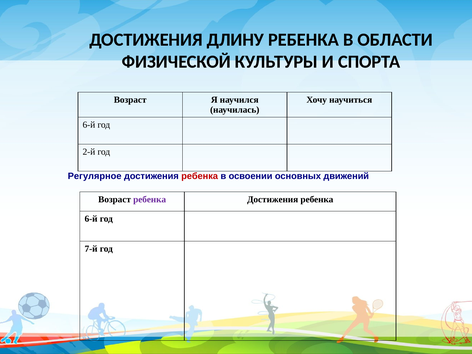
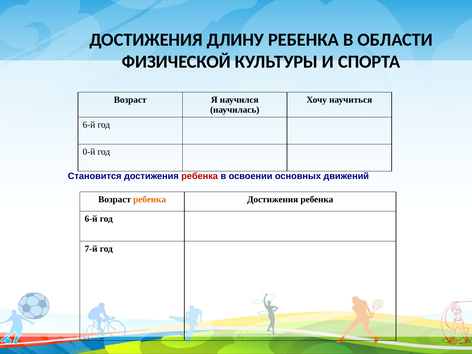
2-й: 2-й -> 0-й (89, 152)
Регулярное: Регулярное -> Становится (95, 176)
ребенка colour: purple -> orange (150, 199)
